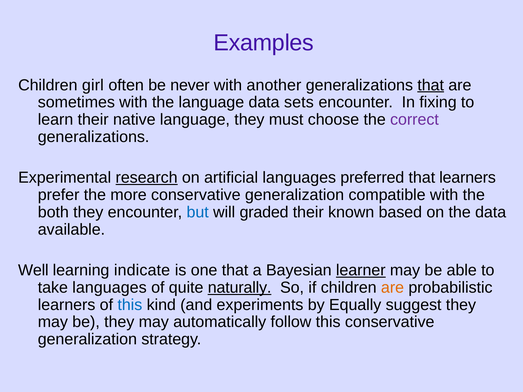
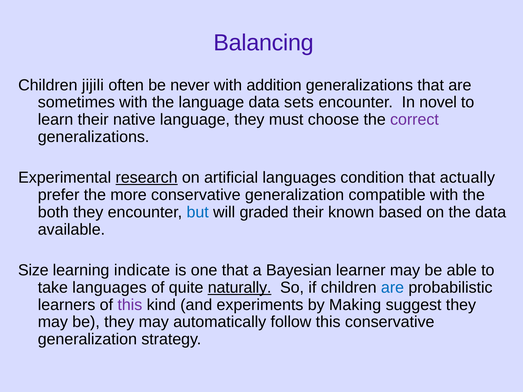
Examples: Examples -> Balancing (264, 43)
girl: girl -> jijili (93, 85)
another: another -> addition (274, 85)
that underline: present -> none (431, 85)
fixing: fixing -> novel (438, 102)
preferred: preferred -> condition (372, 178)
that learners: learners -> actually (467, 178)
Well: Well -> Size (33, 270)
learner underline: present -> none (361, 270)
are colour: orange -> blue (392, 288)
this colour: blue -> purple (130, 305)
Equally: Equally -> Making (355, 305)
